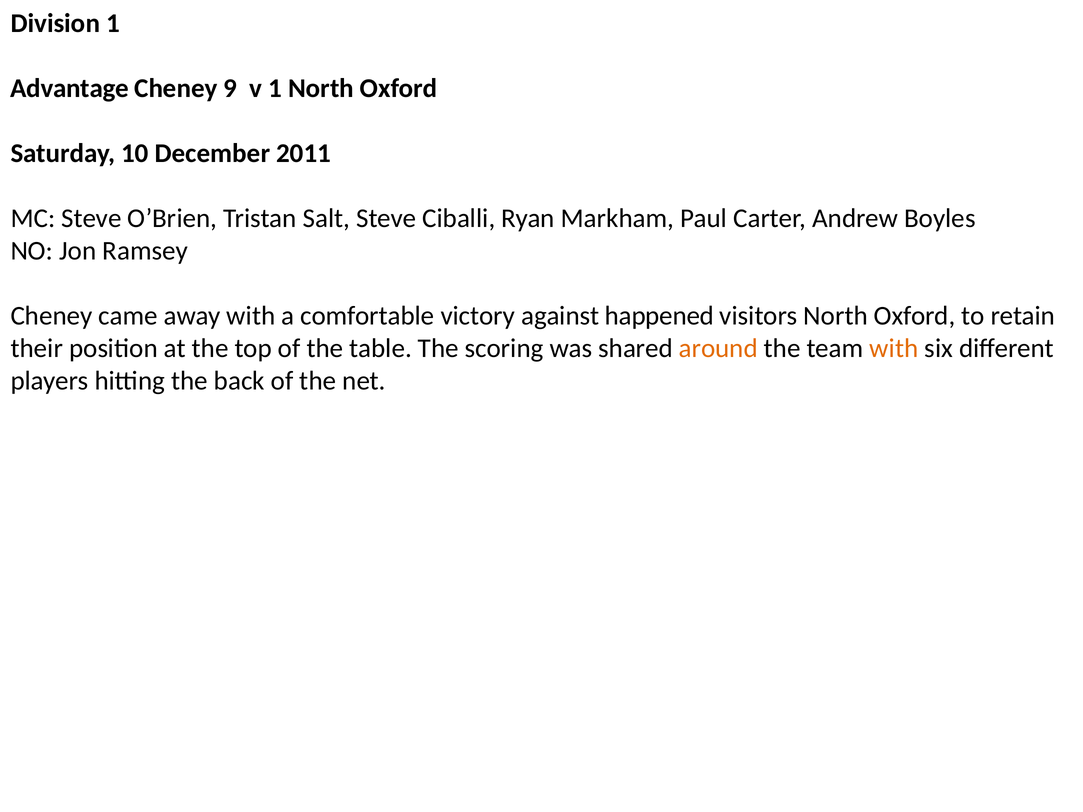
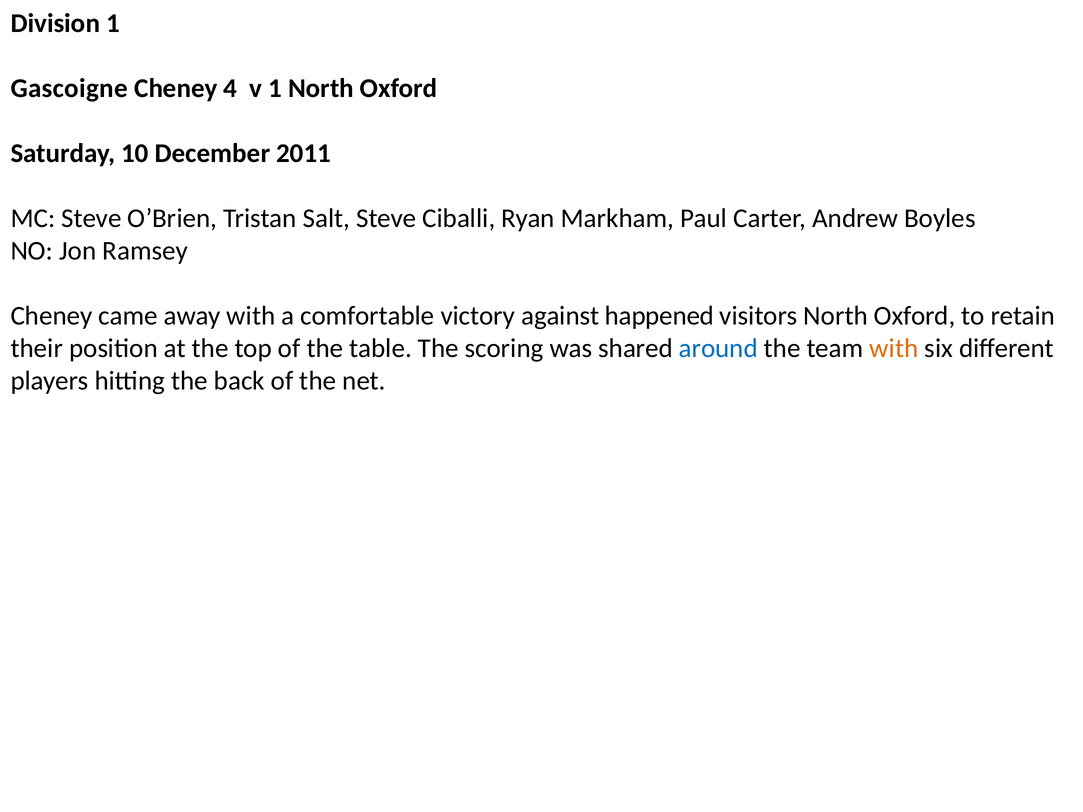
Advantage: Advantage -> Gascoigne (69, 88)
9: 9 -> 4 (230, 88)
around colour: orange -> blue (718, 348)
